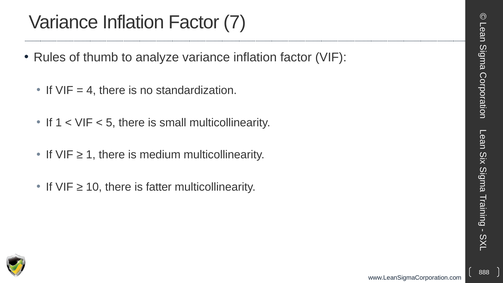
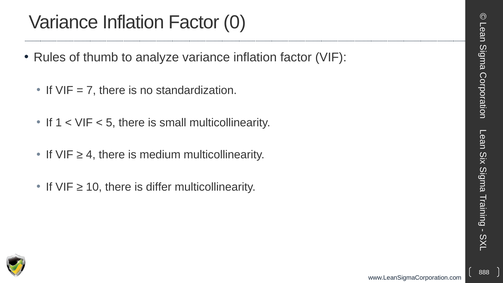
7: 7 -> 0 (235, 22)
4: 4 -> 7 (91, 90)
1: 1 -> 4 (91, 155)
fatter: fatter -> differ (159, 187)
